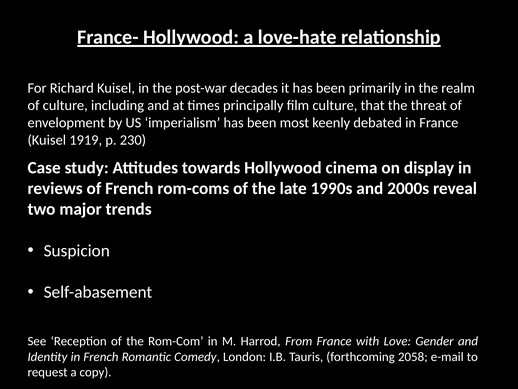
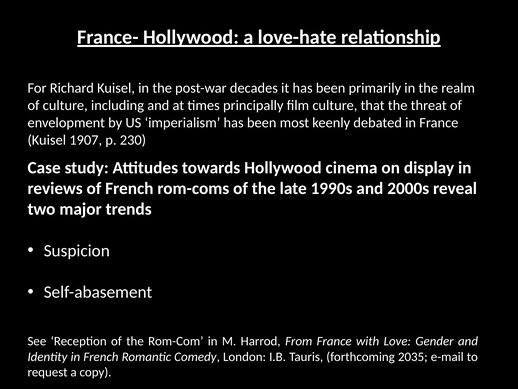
1919: 1919 -> 1907 (86, 140)
2058: 2058 -> 2035 (413, 356)
